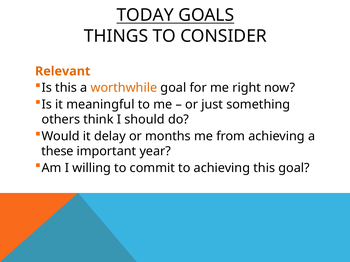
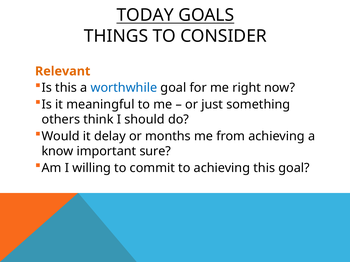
worthwhile colour: orange -> blue (124, 88)
these: these -> know (57, 152)
year: year -> sure (155, 152)
